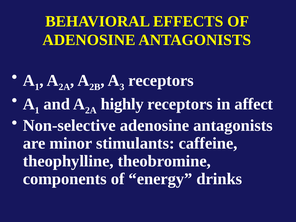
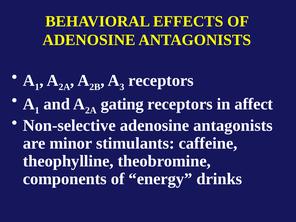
highly: highly -> gating (122, 104)
